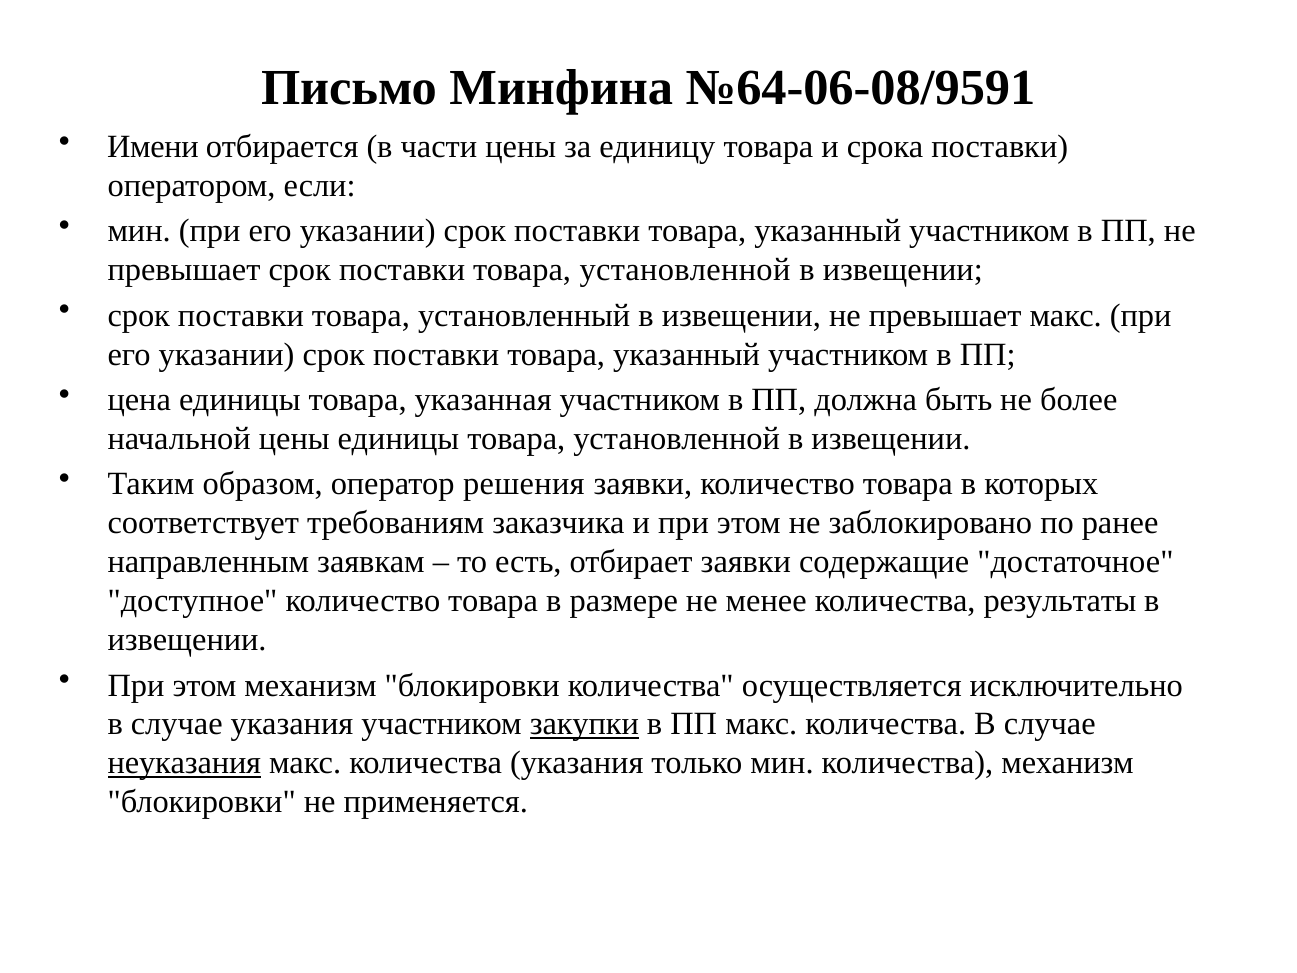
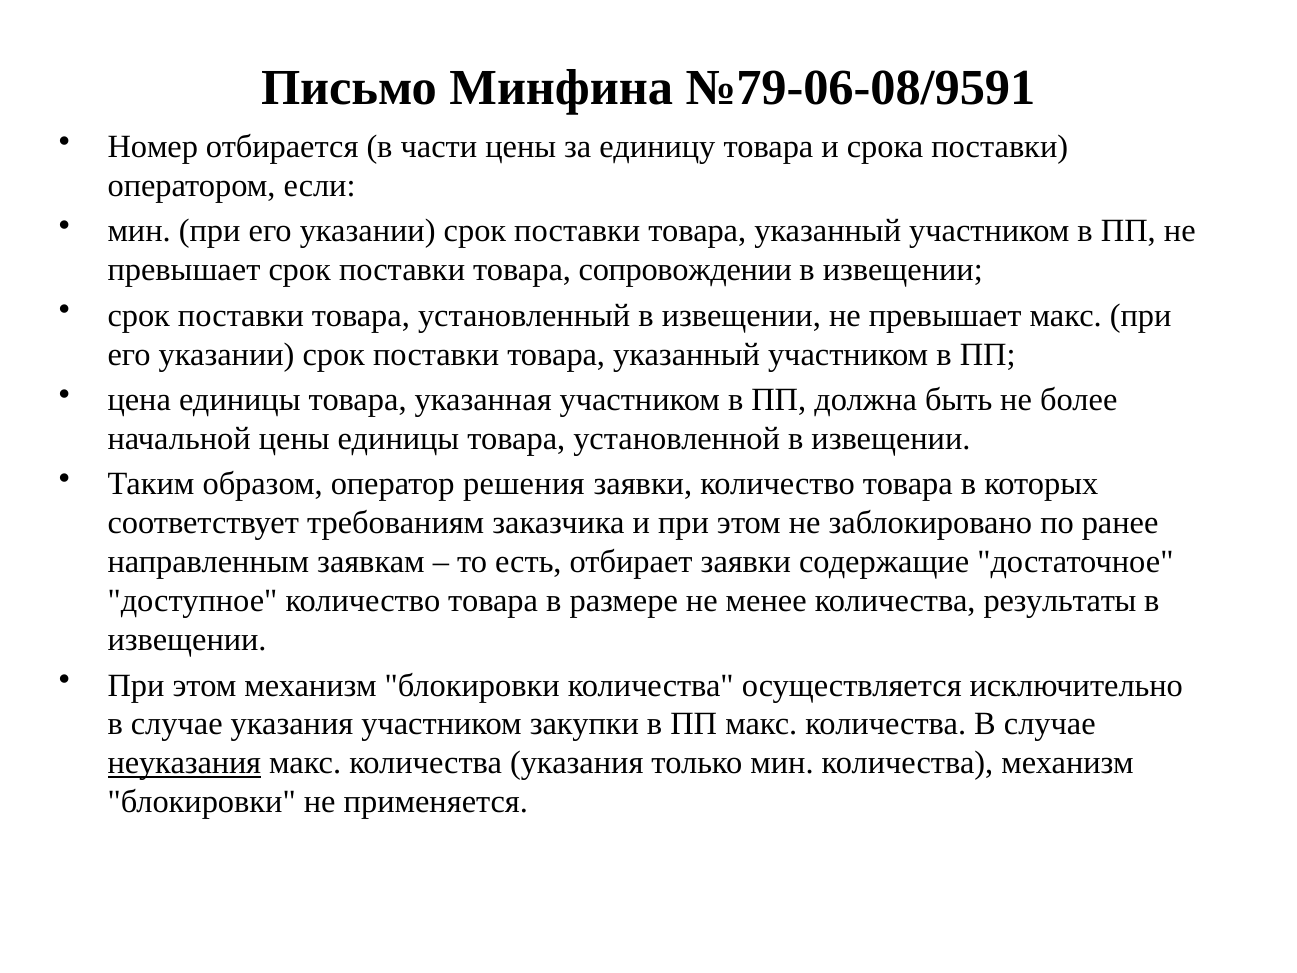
№64-06-08/9591: №64-06-08/9591 -> №79-06-08/9591 (860, 87)
Имени: Имени -> Номер (153, 147)
поставки товара установленной: установленной -> сопровождении (685, 270)
закупки underline: present -> none (584, 724)
